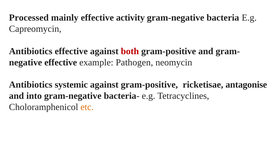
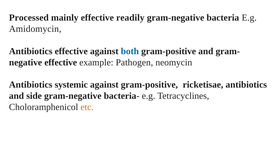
activity: activity -> readily (130, 18)
Capreomycin: Capreomycin -> Amidomycin (35, 29)
both colour: red -> blue (130, 51)
ricketisae antagonise: antagonise -> antibiotics (246, 85)
into: into -> side (34, 96)
